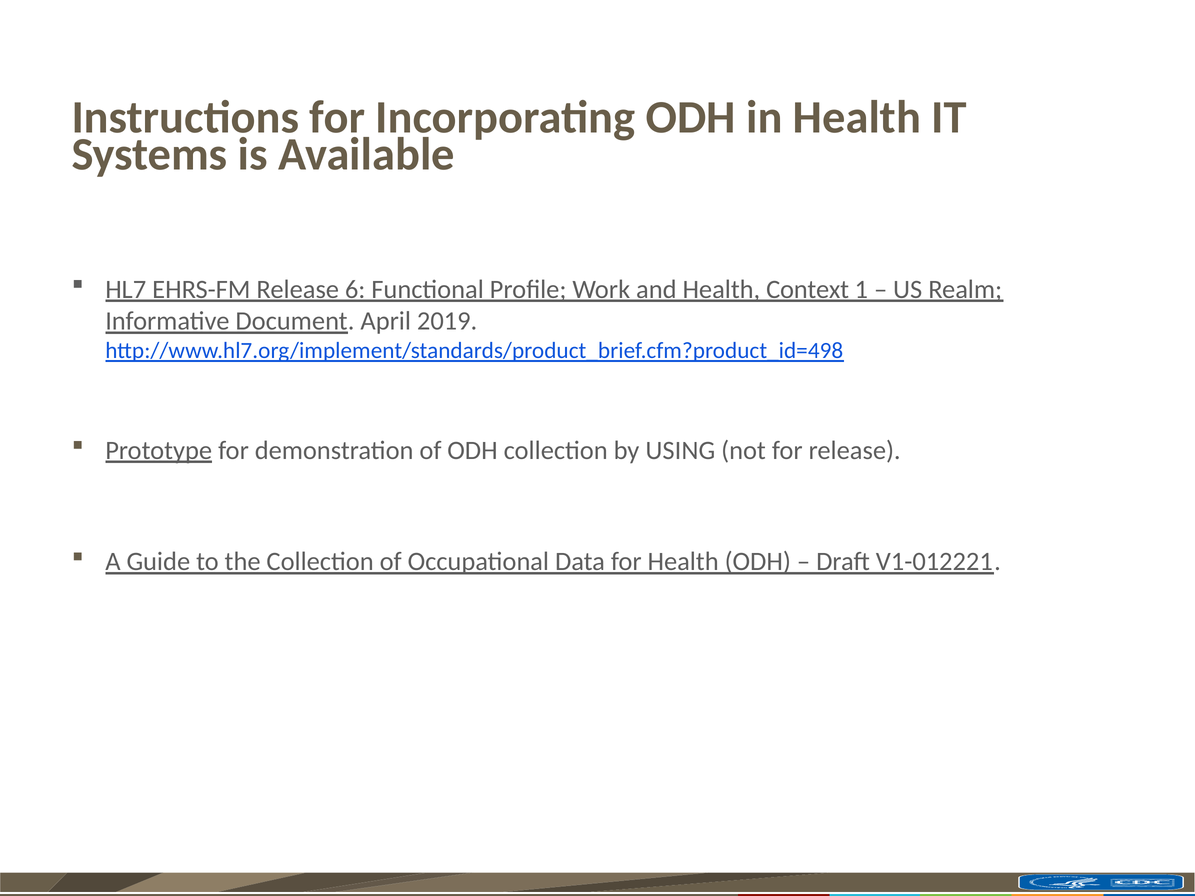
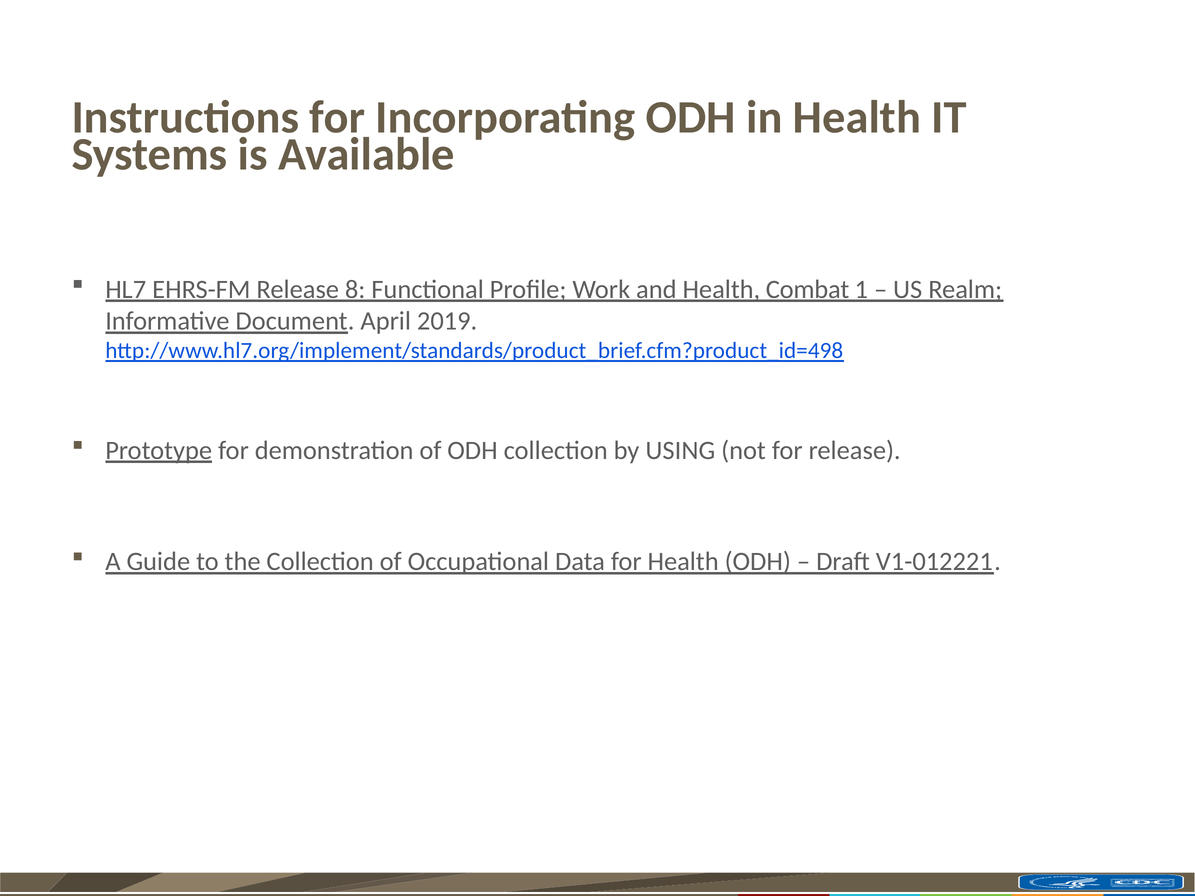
6: 6 -> 8 (355, 289)
Context: Context -> Combat (808, 289)
